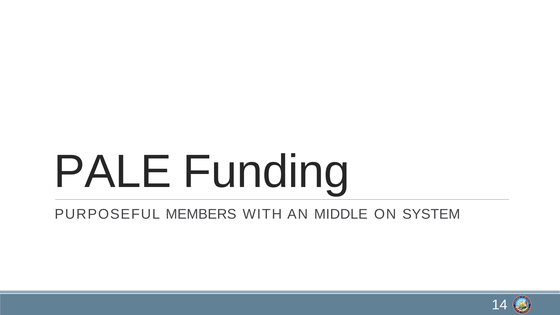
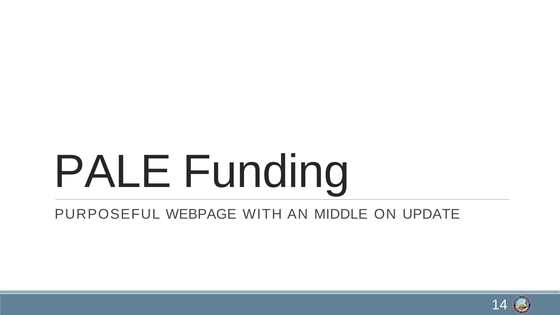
MEMBERS: MEMBERS -> WEBPAGE (201, 214)
SYSTEM: SYSTEM -> UPDATE (431, 214)
